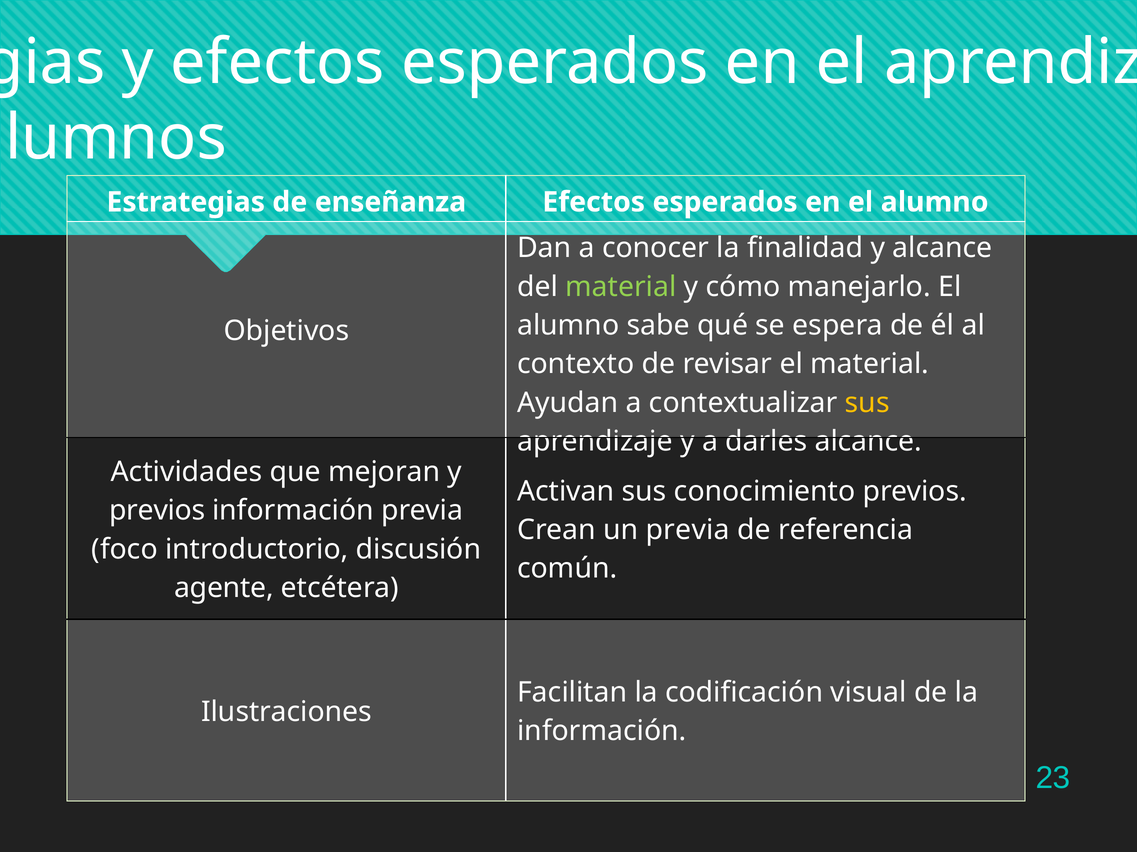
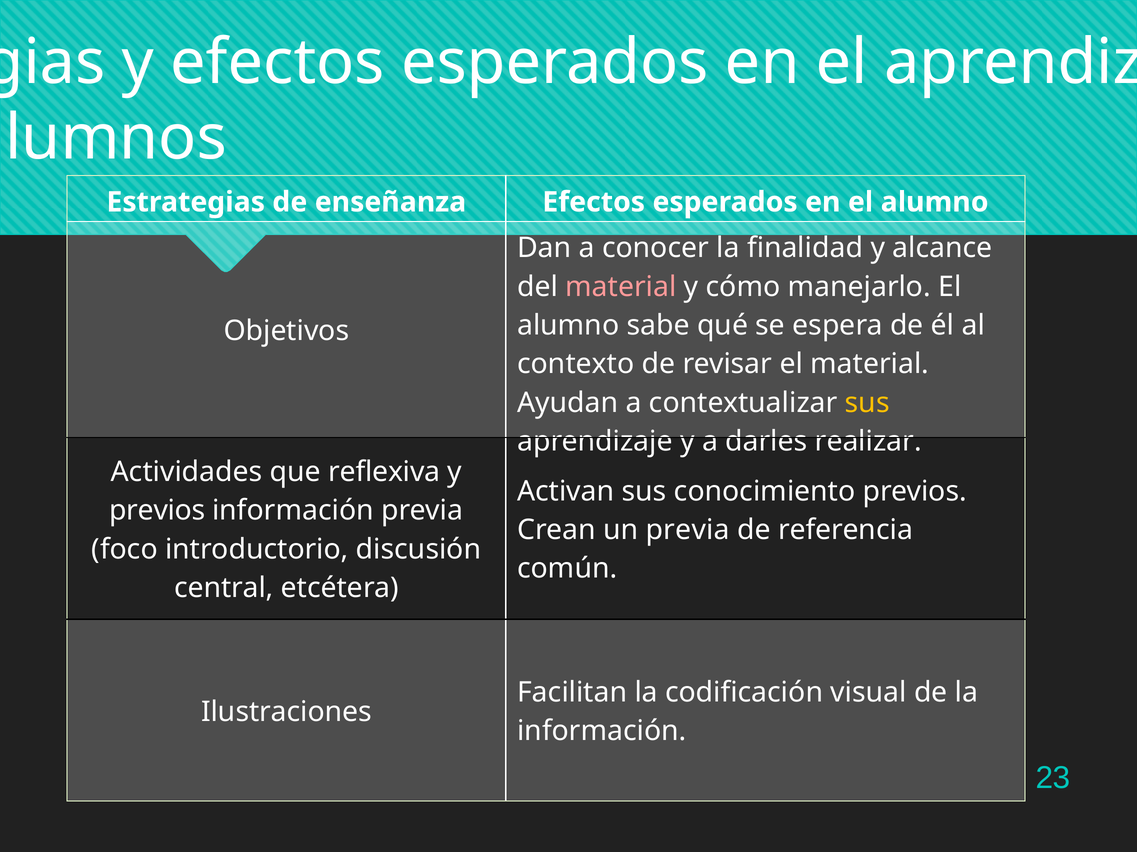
material colour: light green -> pink (621, 287)
darles alcance: alcance -> realizar (868, 442)
mejoran: mejoran -> reflexiva (384, 472)
agente: agente -> central (224, 588)
